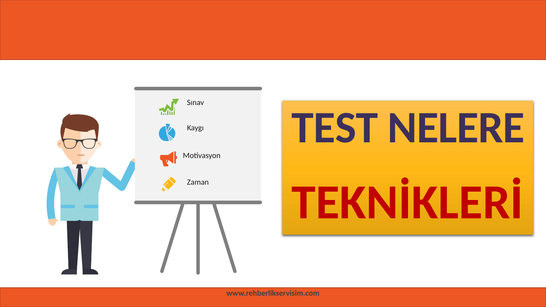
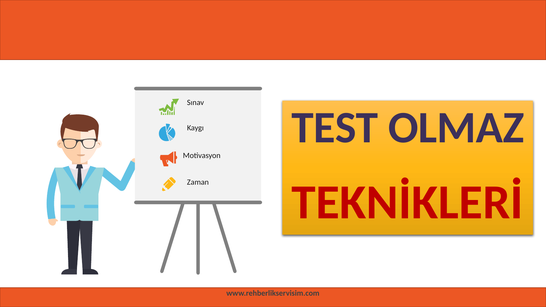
NELERE: NELERE -> OLMAZ (456, 128)
